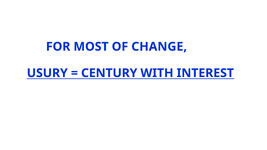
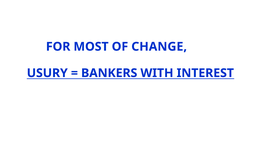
CENTURY: CENTURY -> BANKERS (109, 73)
